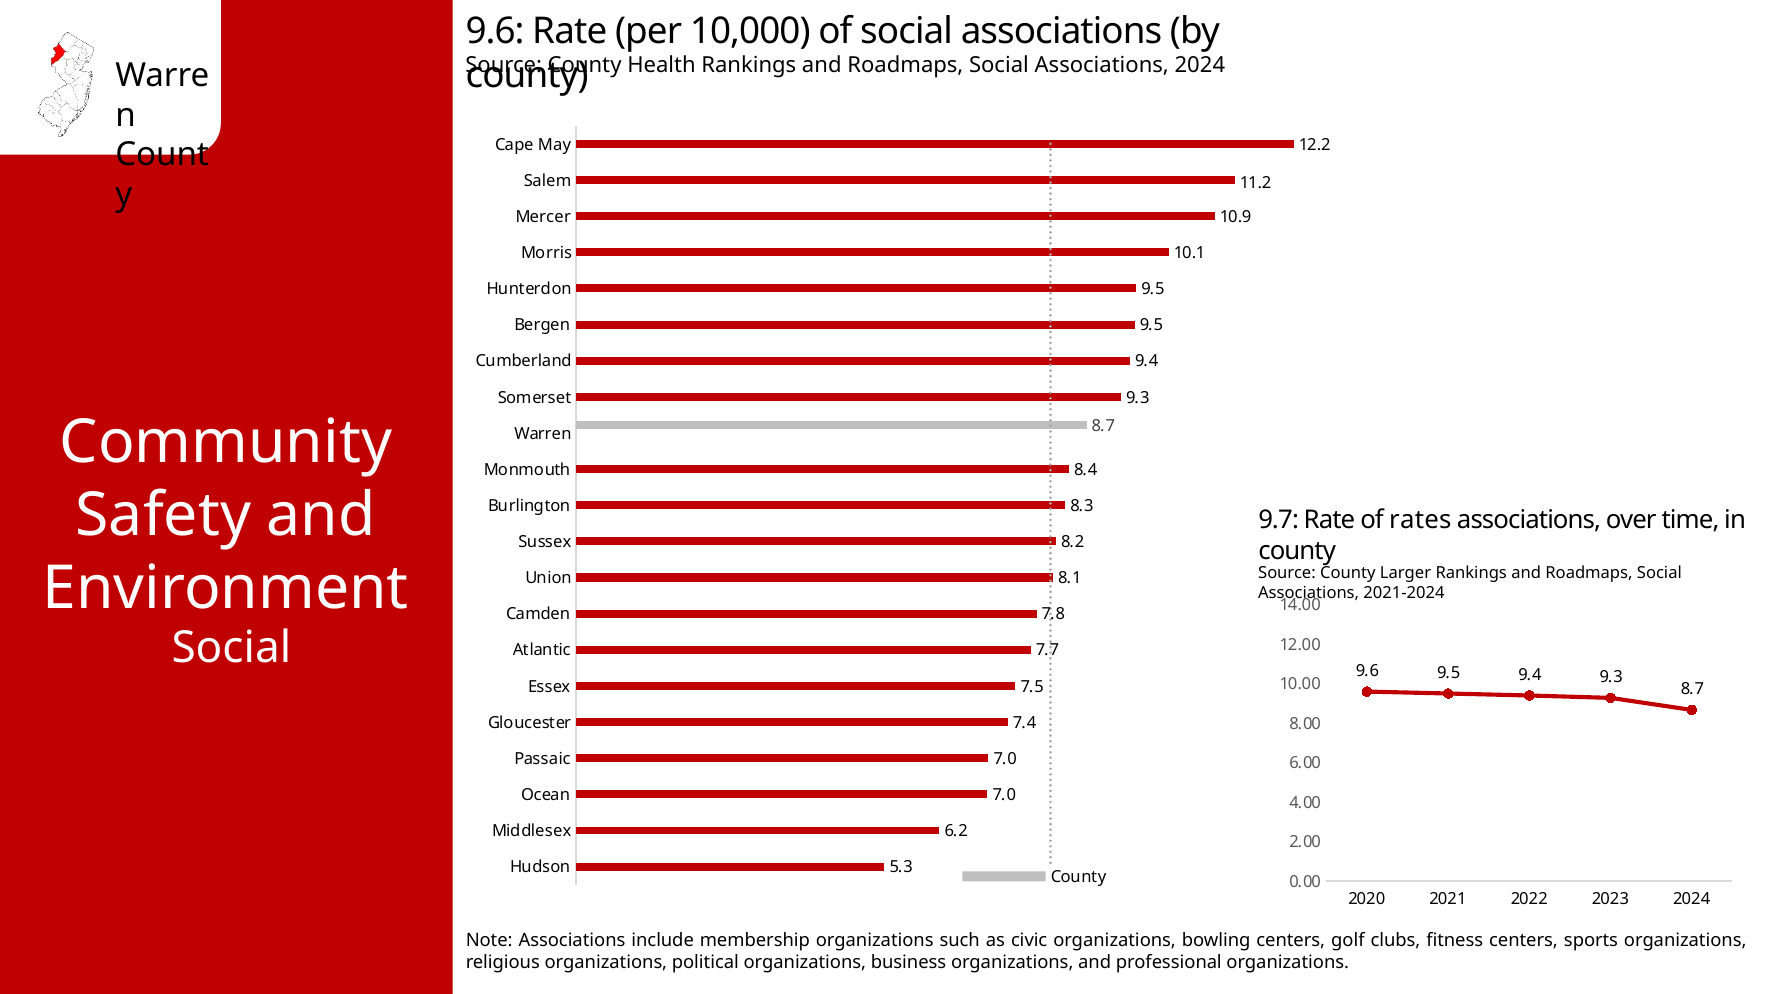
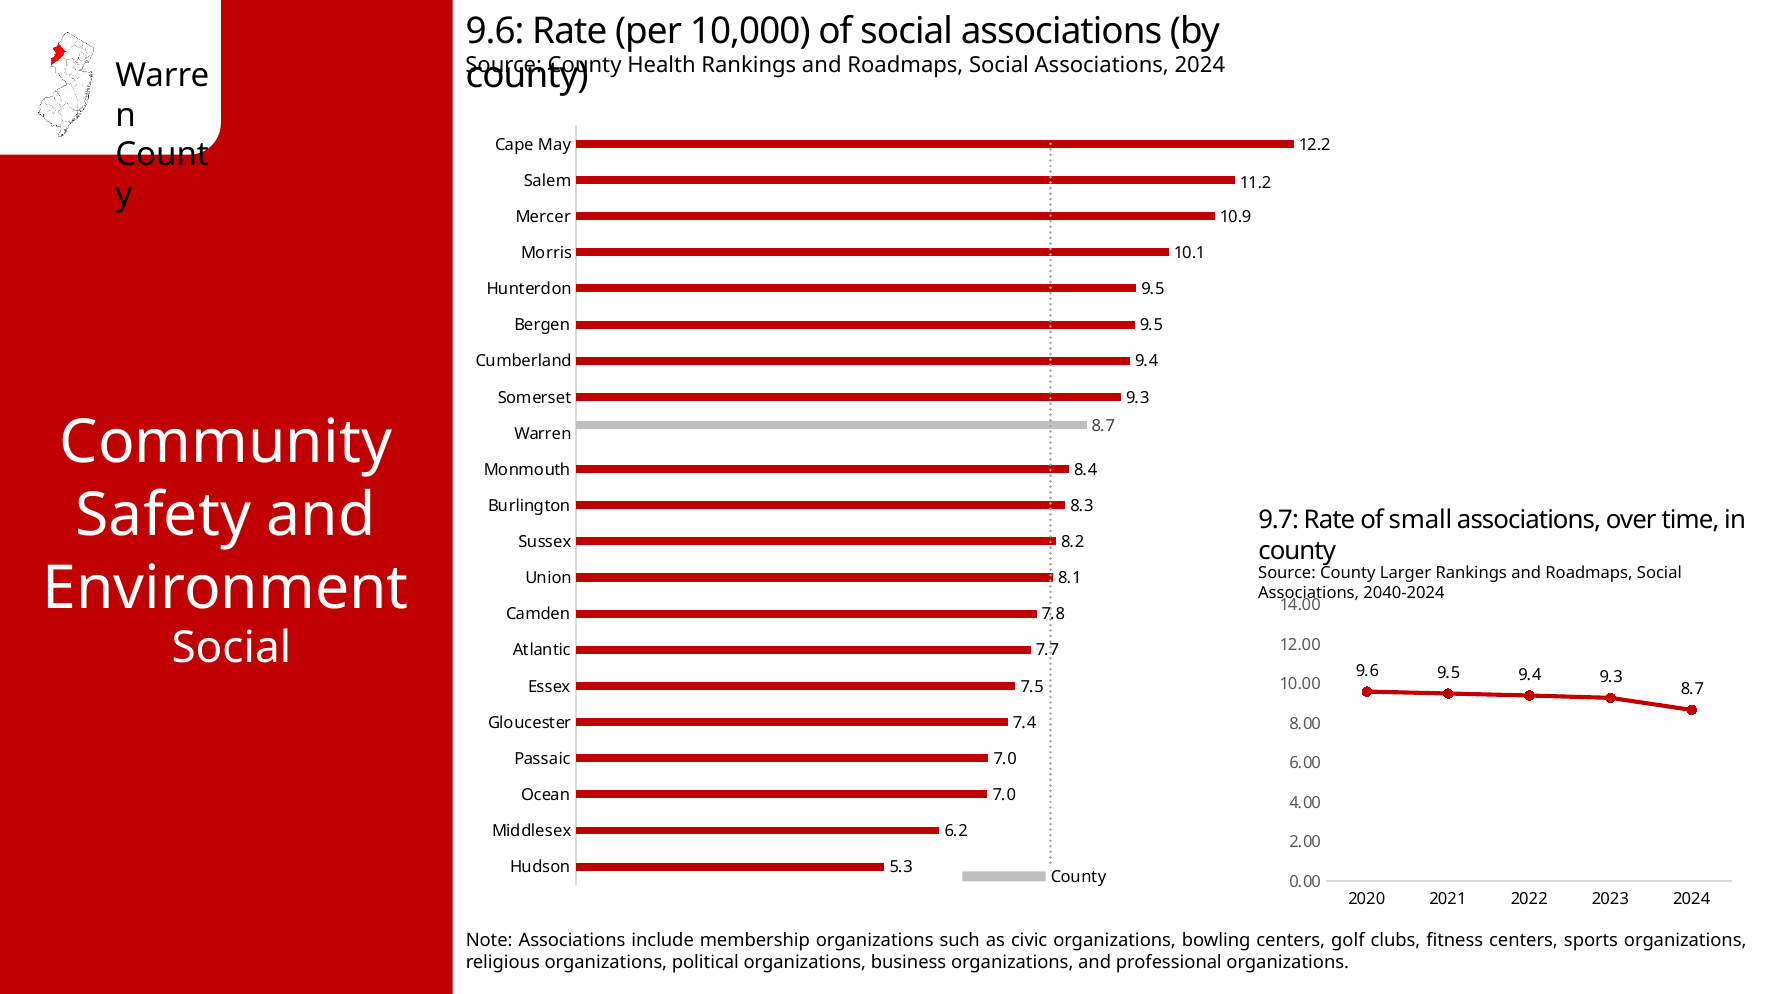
rates: rates -> small (1421, 520)
2021-2024: 2021-2024 -> 2040-2024 (1404, 593)
